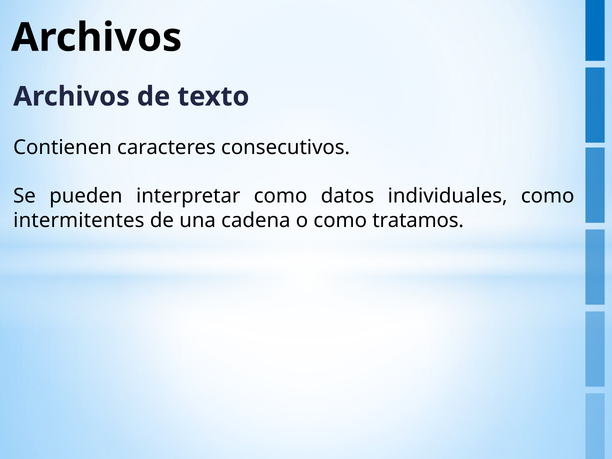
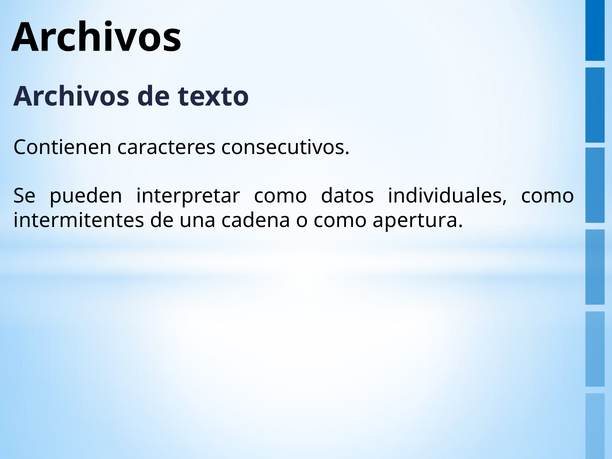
tratamos: tratamos -> apertura (418, 221)
